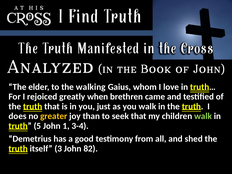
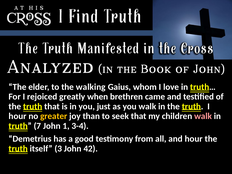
does: does -> hour (18, 116)
walk colour: light green -> pink (203, 116)
5: 5 -> 7 (37, 126)
and shed: shed -> hour (194, 139)
82: 82 -> 42 (91, 149)
